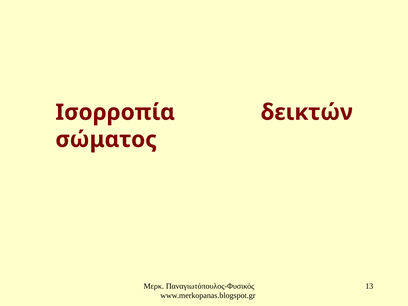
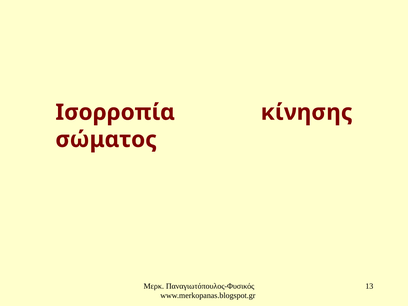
δεικτών: δεικτών -> κίνησης (307, 112)
